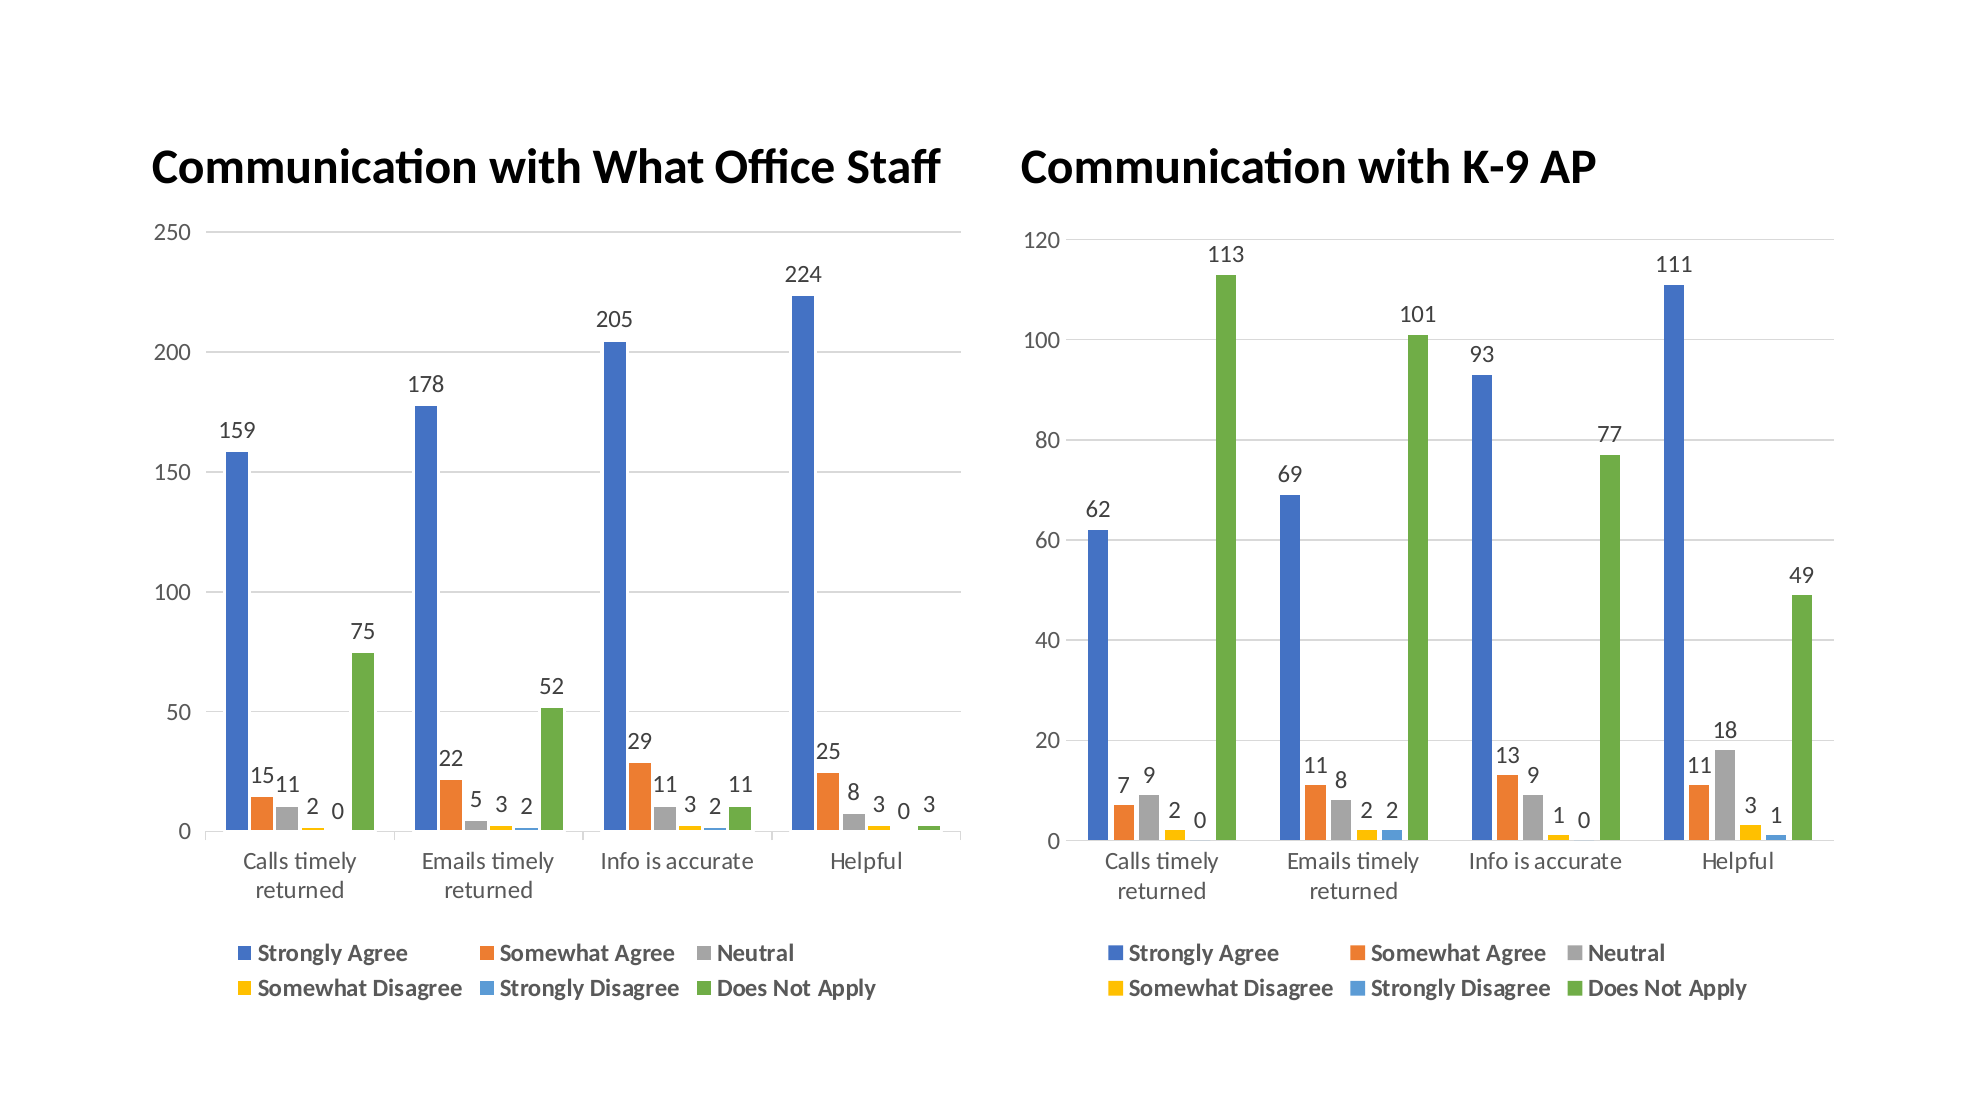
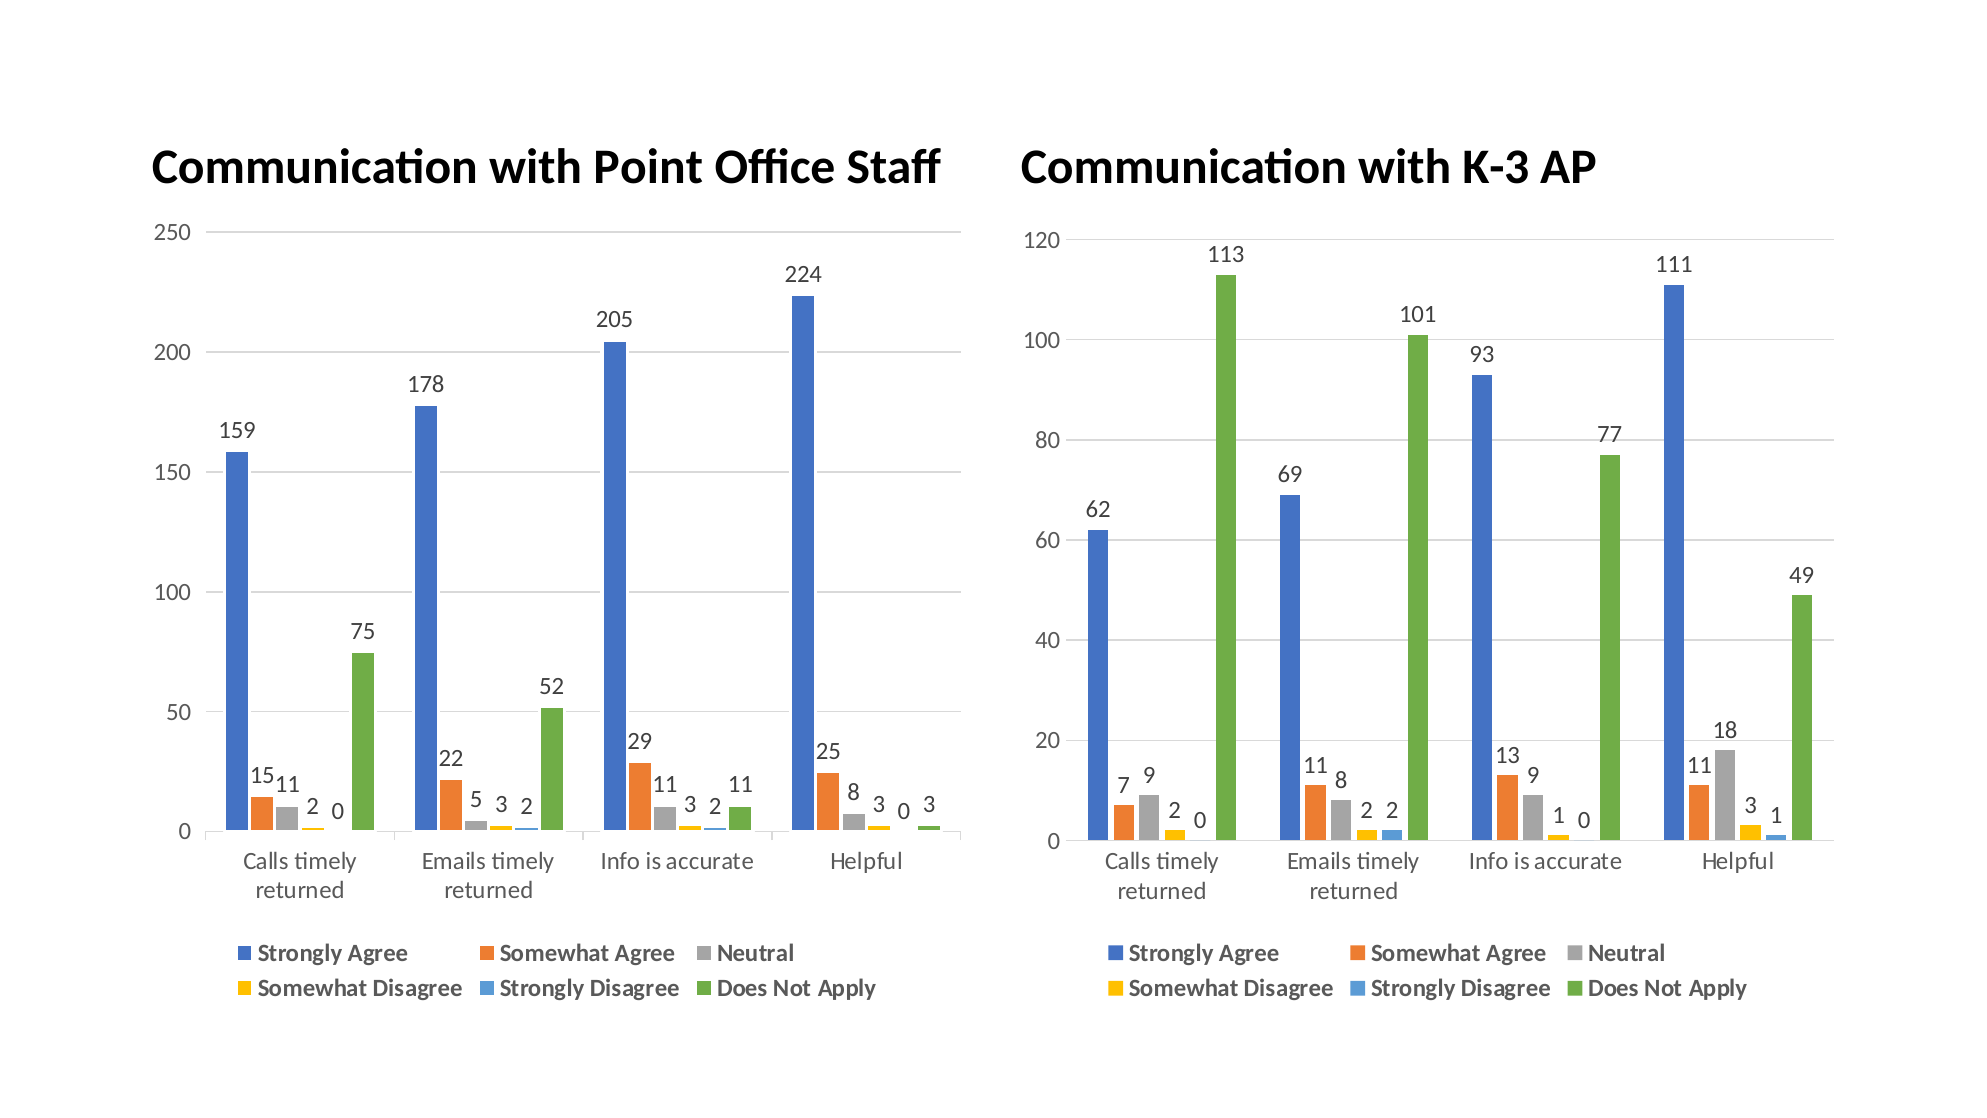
What: What -> Point (648, 167)
K-9: K-9 -> K-3 (1496, 167)
